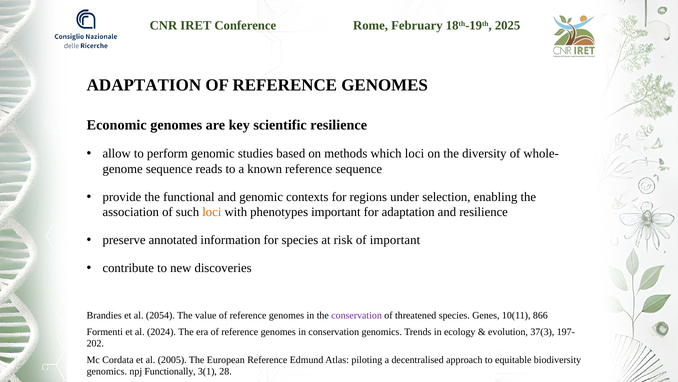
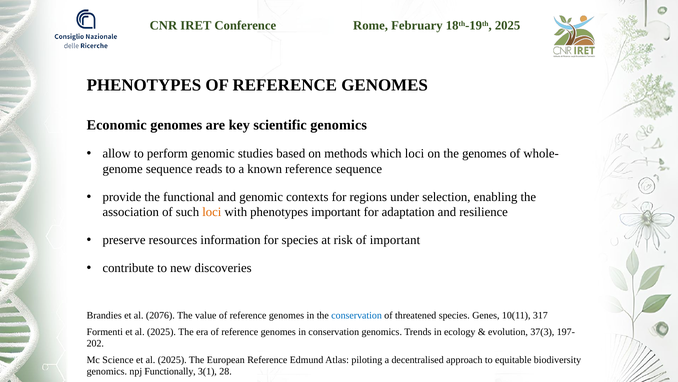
ADAPTATION: ADAPTATION -> PHENOTYPES (144, 85)
scientific resilience: resilience -> genomics (339, 125)
the diversity: diversity -> genomes (484, 153)
annotated: annotated -> resources (173, 240)
2054: 2054 -> 2076 (160, 315)
conservation colour: purple -> blue (357, 315)
866: 866 -> 317 (540, 315)
Formenti et al 2024: 2024 -> 2025 (162, 331)
Cordata: Cordata -> Science (118, 359)
2005: 2005 -> 2025 (172, 359)
